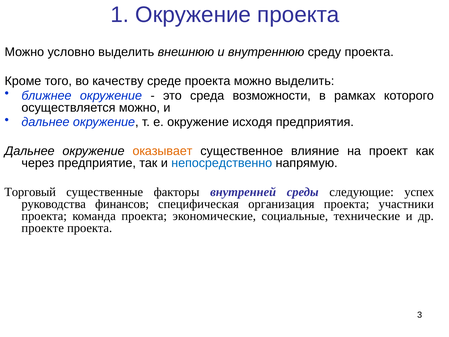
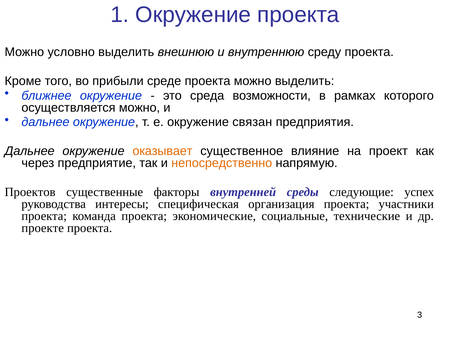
качеству: качеству -> прибыли (118, 81)
исходя: исходя -> связан (252, 122)
непосредственно colour: blue -> orange (222, 163)
Торговый: Торговый -> Проектов (30, 192)
финансов: финансов -> интересы (122, 204)
